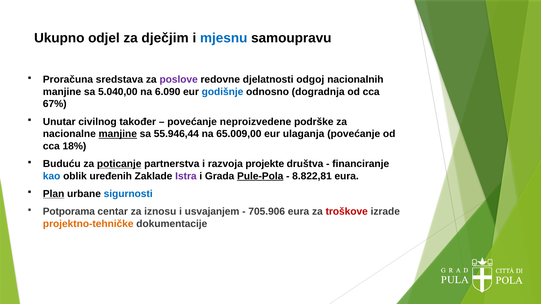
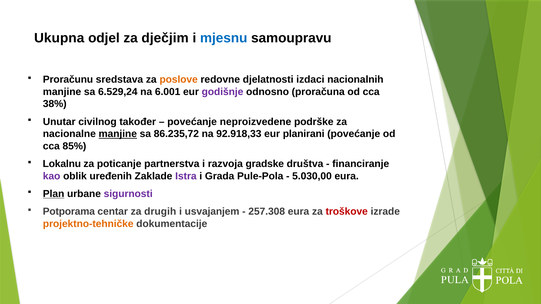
Ukupno: Ukupno -> Ukupna (59, 38)
Proračuna: Proračuna -> Proračunu (68, 80)
poslove colour: purple -> orange (179, 80)
odgoj: odgoj -> izdaci (310, 80)
5.040,00: 5.040,00 -> 6.529,24 (118, 92)
6.090: 6.090 -> 6.001 (168, 92)
godišnje colour: blue -> purple (223, 92)
dogradnja: dogradnja -> proračuna (318, 92)
67%: 67% -> 38% (55, 104)
55.946,44: 55.946,44 -> 86.235,72 (176, 134)
65.009,00: 65.009,00 -> 92.918,33 (239, 134)
ulaganja: ulaganja -> planirani (304, 134)
18%: 18% -> 85% (74, 146)
Buduću: Buduću -> Lokalnu (62, 164)
poticanje underline: present -> none (119, 164)
projekte: projekte -> gradske (265, 164)
kao colour: blue -> purple (52, 176)
Pule-Pola underline: present -> none (260, 176)
8.822,81: 8.822,81 -> 5.030,00 (312, 176)
sigurnosti colour: blue -> purple (128, 194)
iznosu: iznosu -> drugih (160, 212)
705.906: 705.906 -> 257.308 (267, 212)
